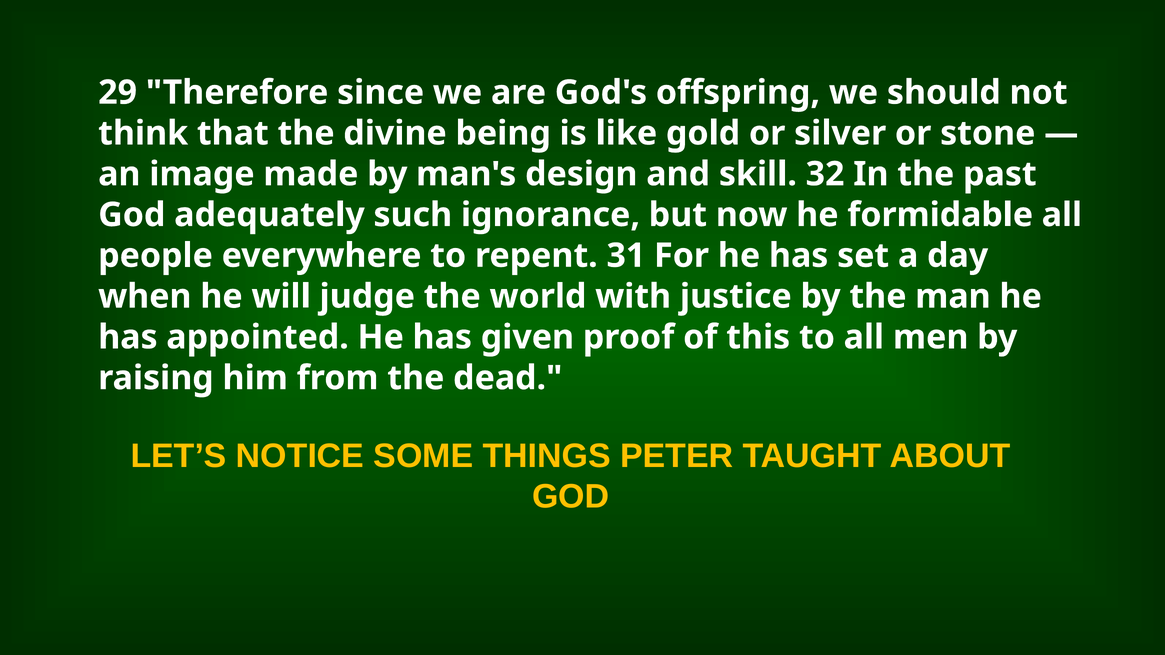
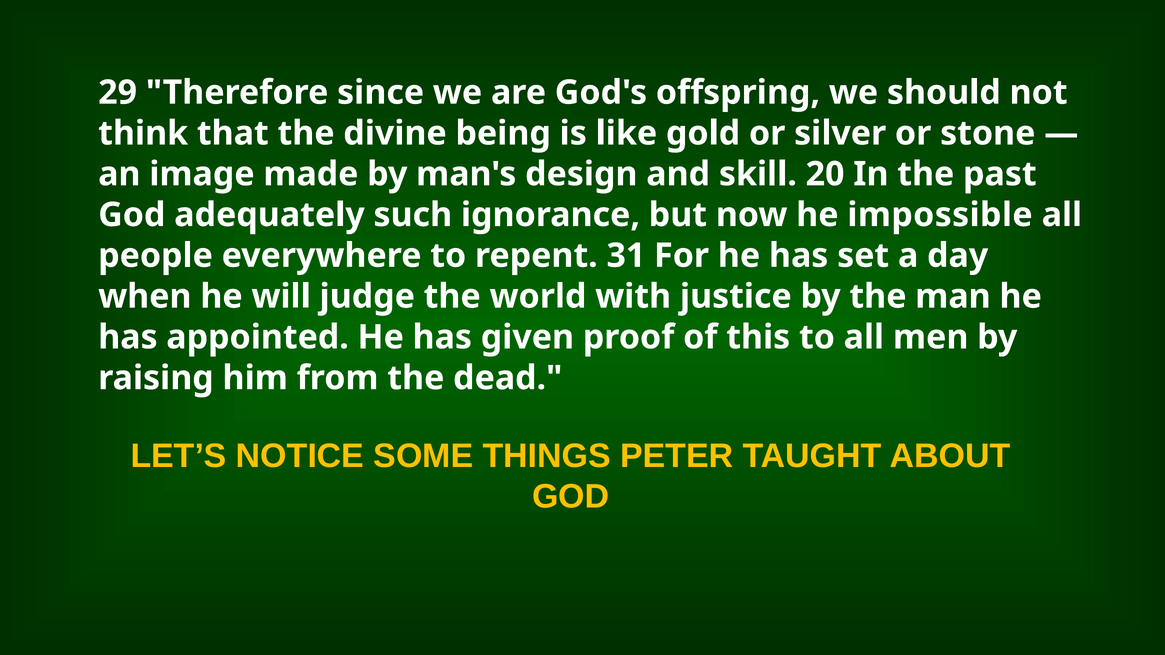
32: 32 -> 20 (825, 174)
formidable: formidable -> impossible (940, 215)
